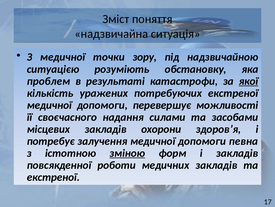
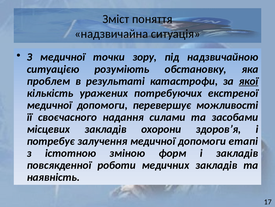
певна: певна -> етапі (243, 141)
зміною underline: present -> none (127, 153)
екстреної: екстреної -> наявність (53, 177)
